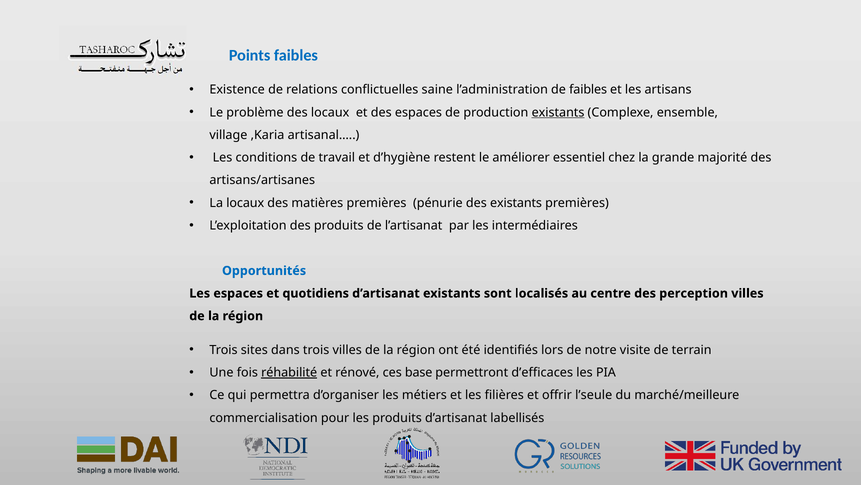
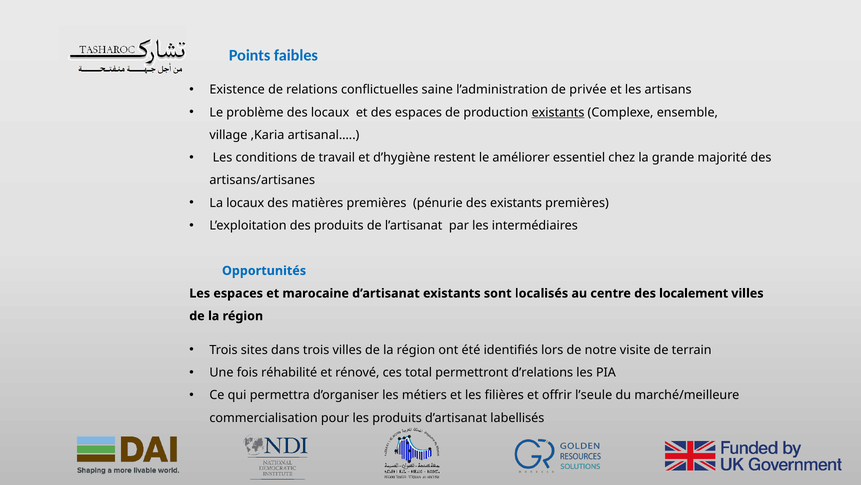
de faibles: faibles -> privée (588, 90)
quotidiens: quotidiens -> marocaine (316, 293)
perception: perception -> localement (694, 293)
réhabilité underline: present -> none (289, 372)
base: base -> total (419, 372)
d’efficaces: d’efficaces -> d’relations (542, 372)
